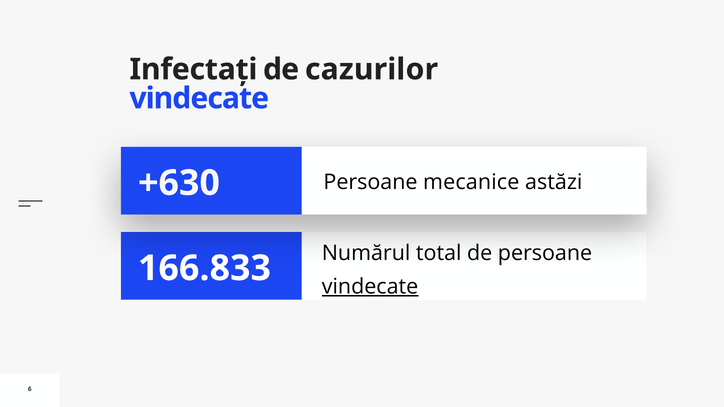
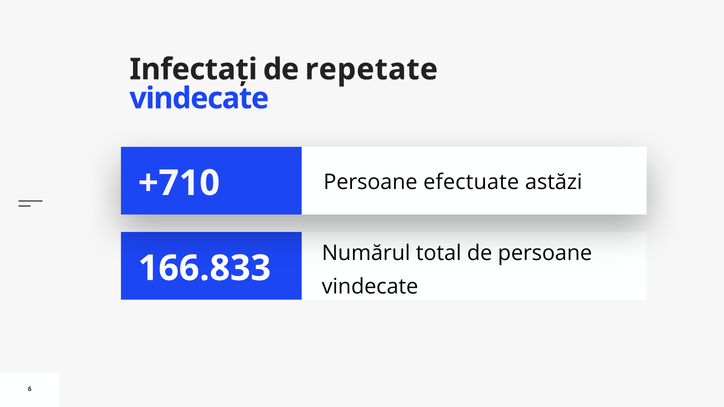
cazurilor: cazurilor -> repetate (371, 69)
+630: +630 -> +710 (179, 183)
mecanice: mecanice -> efectuate (471, 182)
vindecate underline: present -> none (370, 287)
